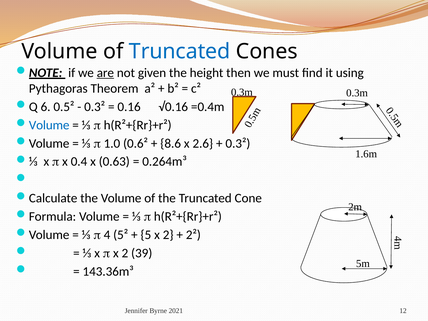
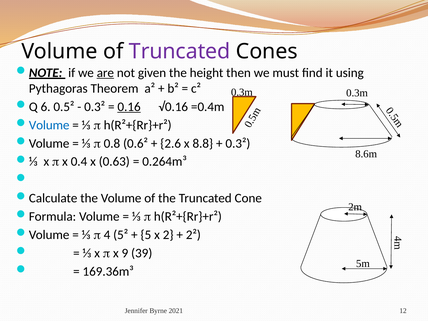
Truncated colour: blue -> purple (180, 52)
0.16 underline: none -> present (129, 107)
1.0: 1.0 -> 0.8 (112, 143)
8.6: 8.6 -> 2.6 (171, 143)
2.6: 2.6 -> 8.8 (203, 143)
1.6m: 1.6m -> 8.6m (366, 154)
2: 2 -> 9 (125, 253)
143.36m³: 143.36m³ -> 169.36m³ (108, 271)
